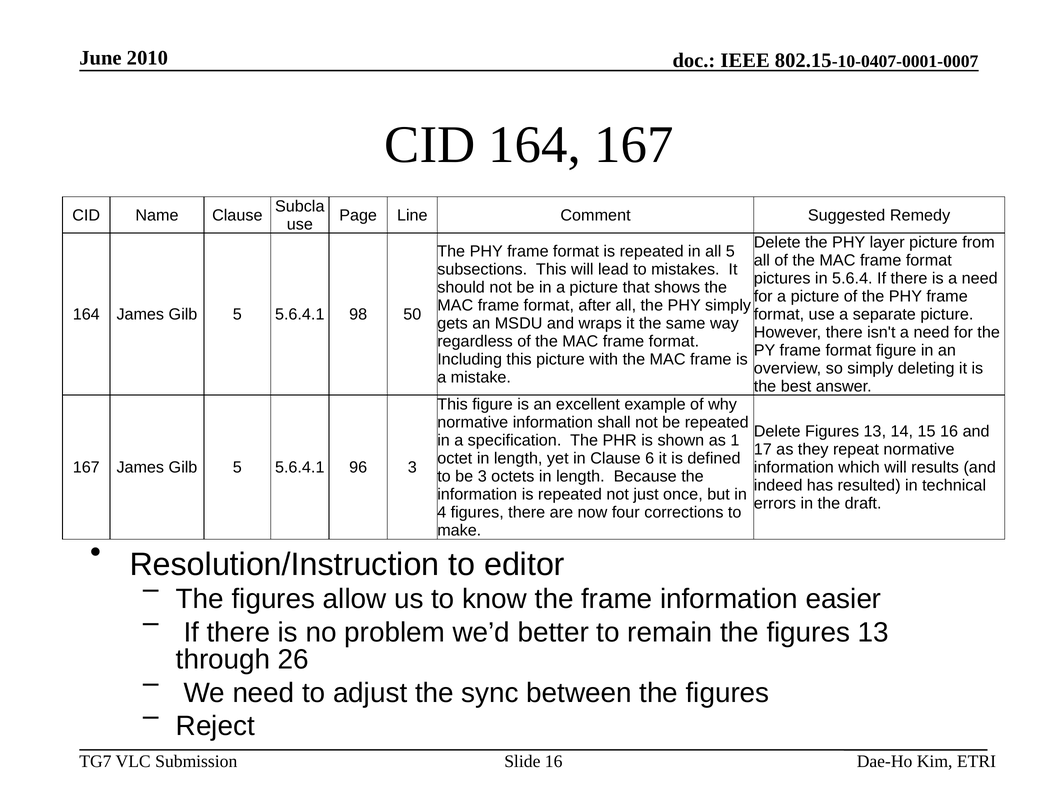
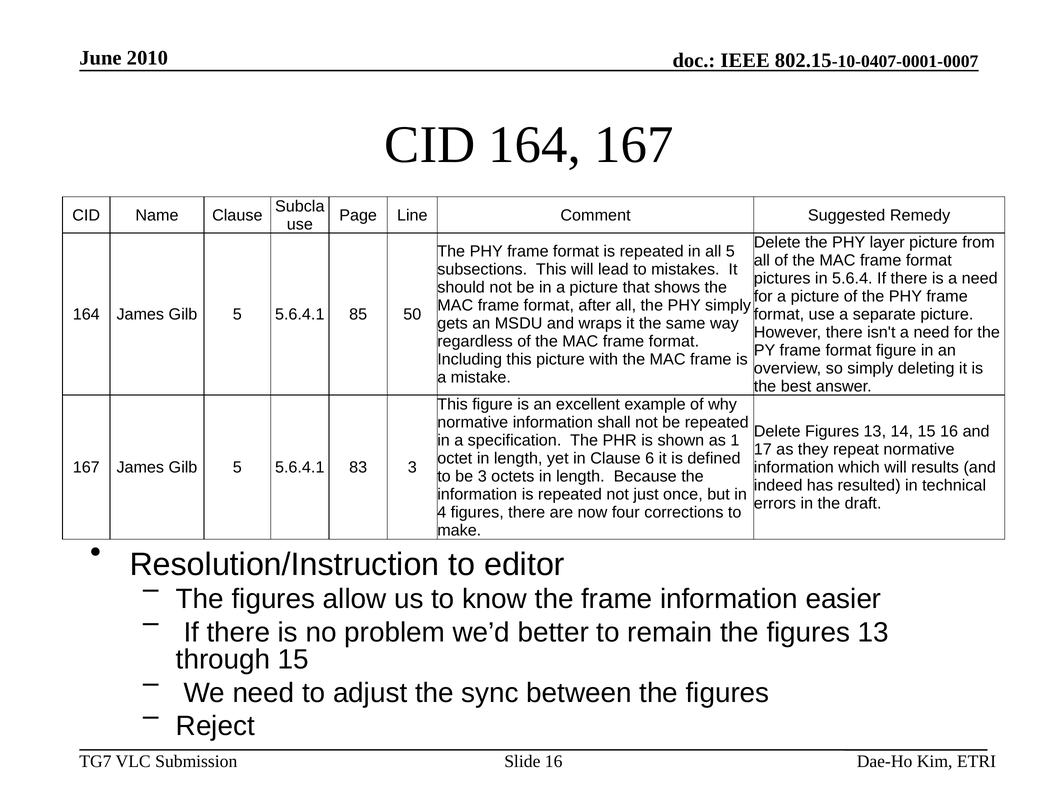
98: 98 -> 85 (358, 314)
96: 96 -> 83 (358, 467)
through 26: 26 -> 15 (293, 659)
